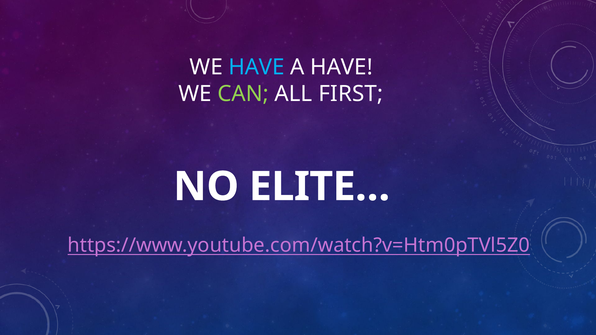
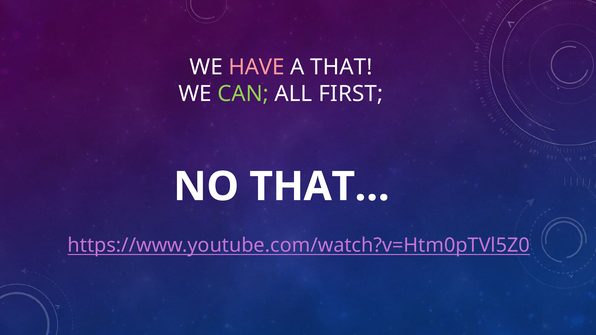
HAVE colour: light blue -> pink (257, 67)
A HAVE: HAVE -> THAT (341, 67)
ELITE…: ELITE… -> THAT… (320, 187)
